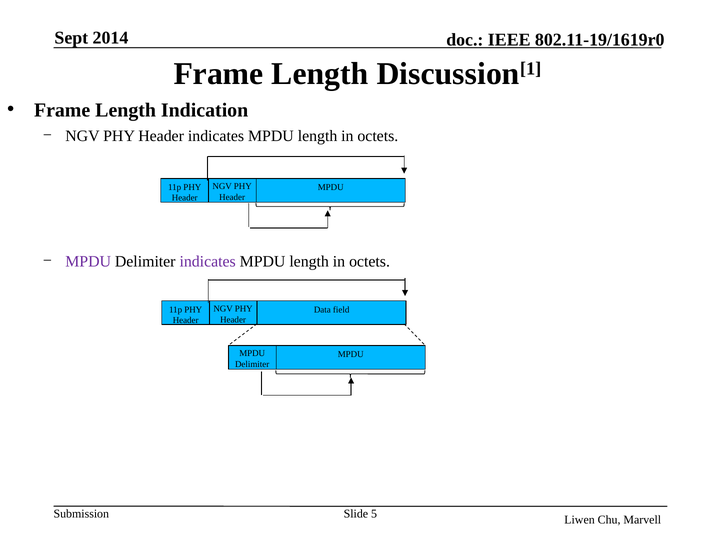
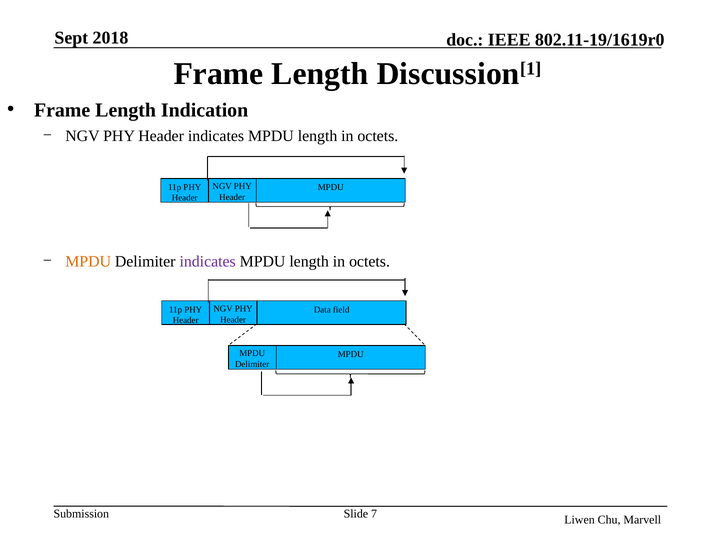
2014: 2014 -> 2018 (110, 38)
MPDU colour: purple -> orange (88, 262)
5: 5 -> 7 (374, 514)
